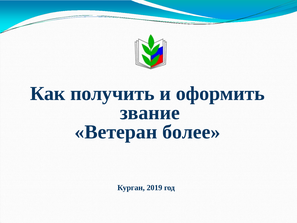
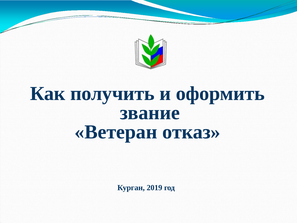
более: более -> отказ (191, 132)
